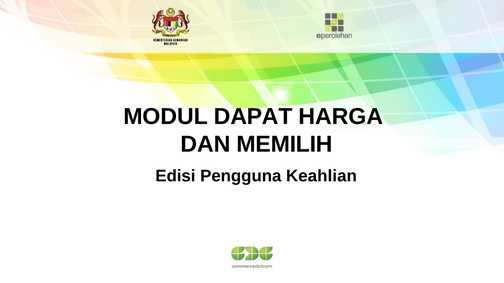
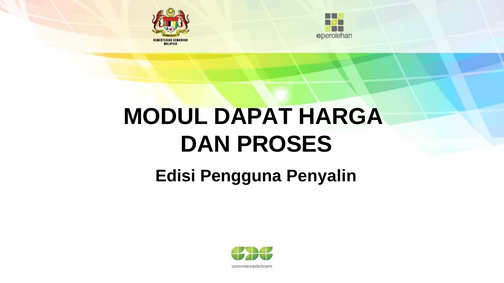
MEMILIH: MEMILIH -> PROSES (285, 144)
Keahlian: Keahlian -> Penyalin (321, 176)
